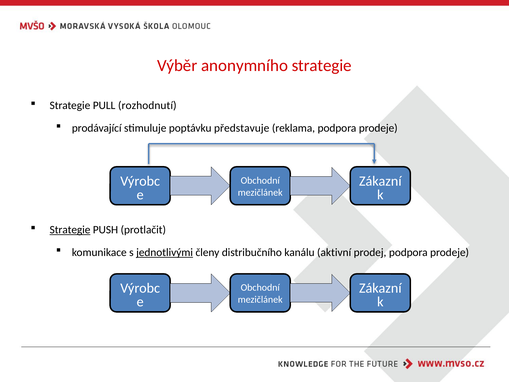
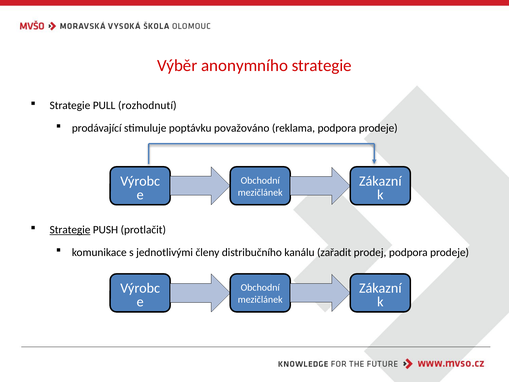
představuje: představuje -> považováno (242, 128)
jednotlivými underline: present -> none (165, 252)
aktivní: aktivní -> zařadit (334, 252)
